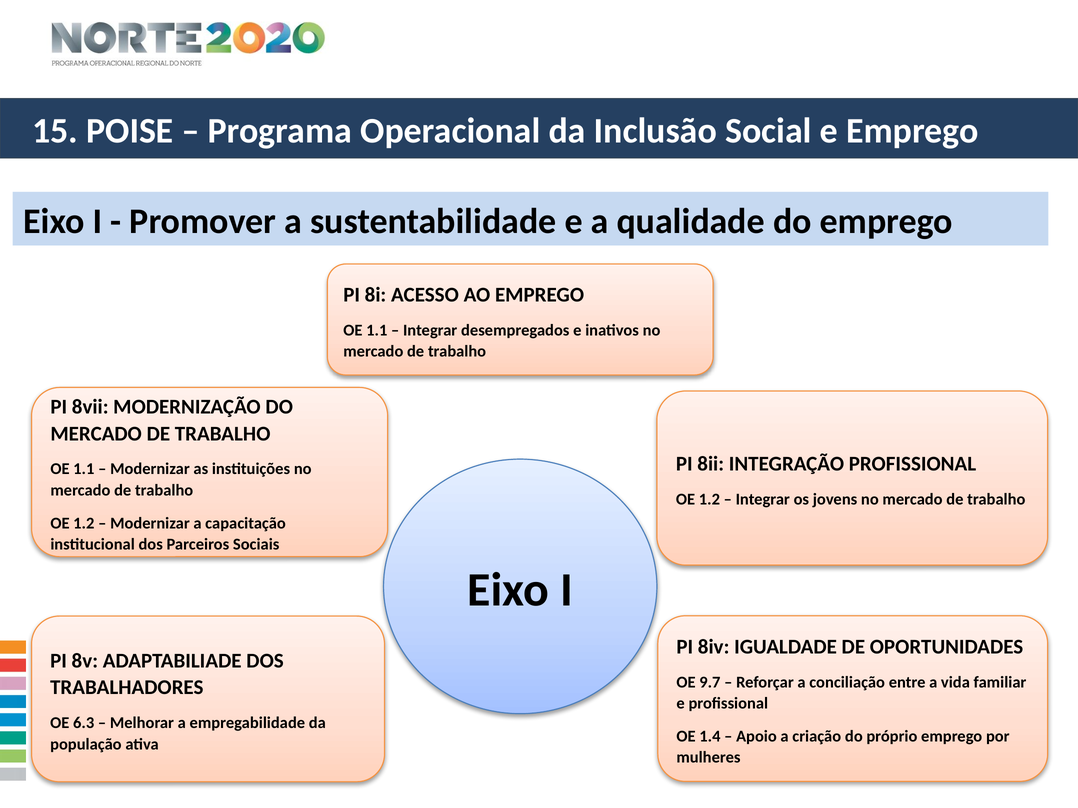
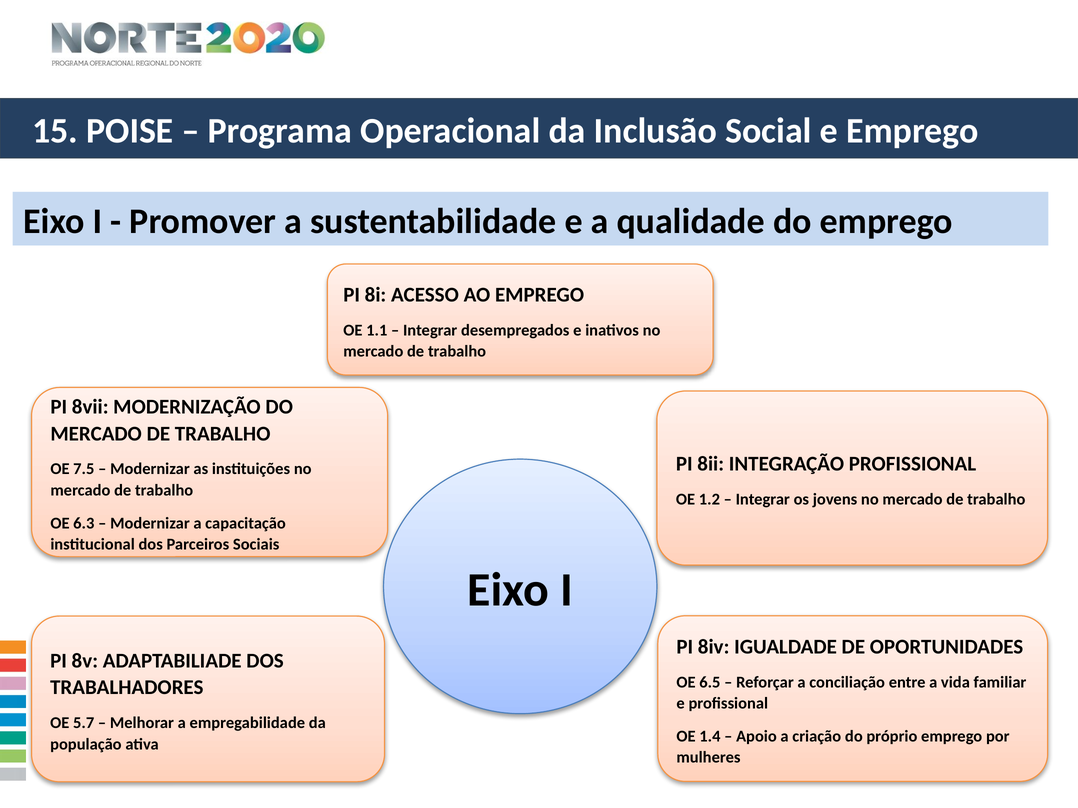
1.1: 1.1 -> 7.5 (84, 469)
1.2: 1.2 -> 6.3 (84, 524)
9.7: 9.7 -> 6.5 (710, 683)
6.3: 6.3 -> 5.7 (84, 723)
